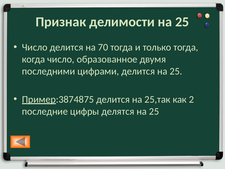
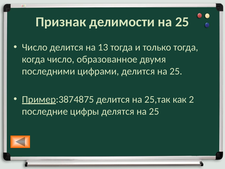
70: 70 -> 13 (103, 47)
